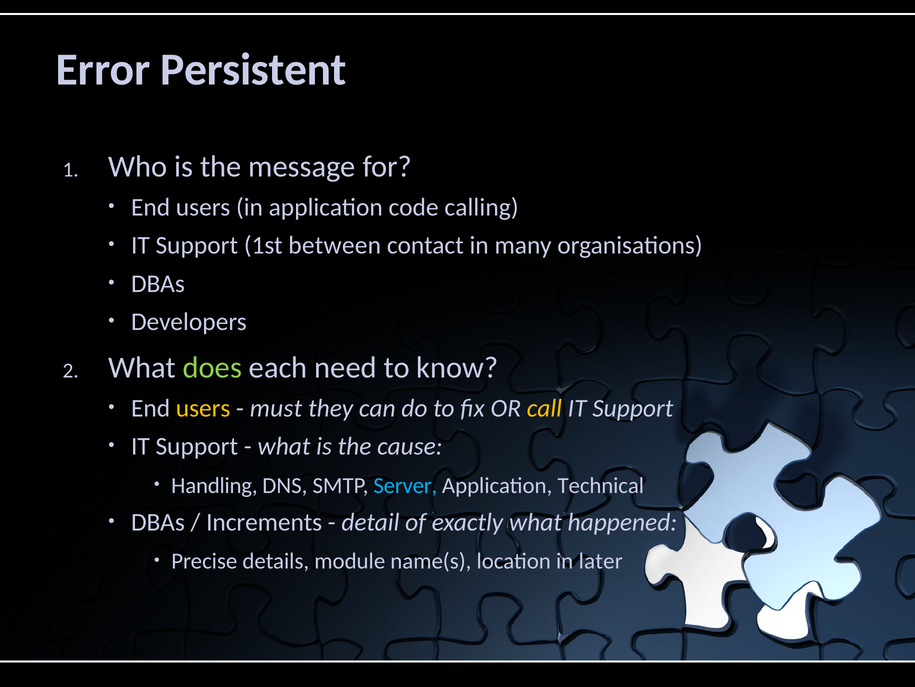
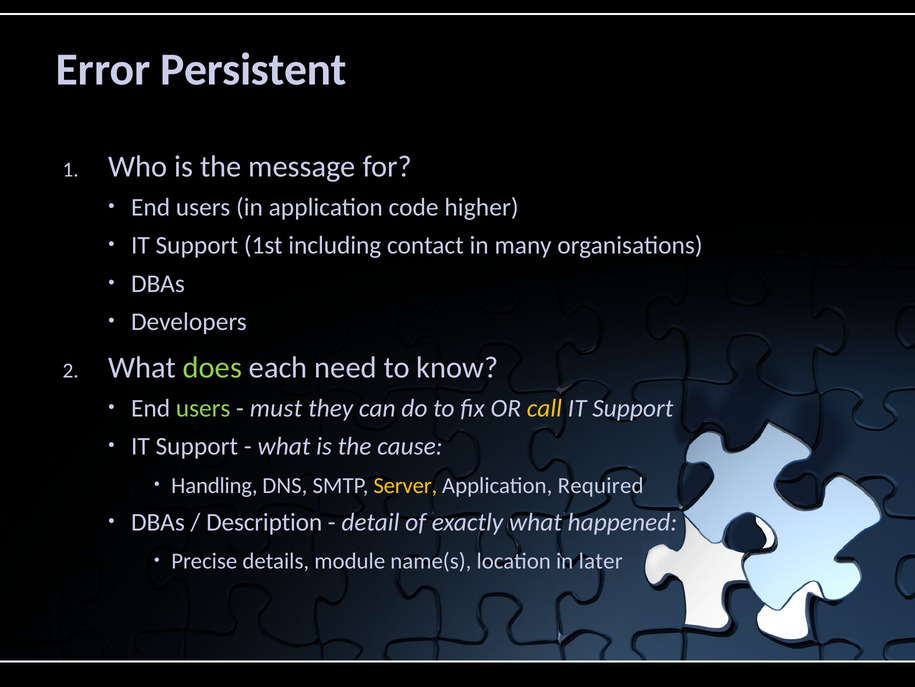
calling: calling -> higher (482, 207)
between: between -> including (335, 245)
users colour: yellow -> light green (203, 408)
Server colour: light blue -> yellow (405, 485)
Technical: Technical -> Required (601, 485)
Increments: Increments -> Description (264, 522)
